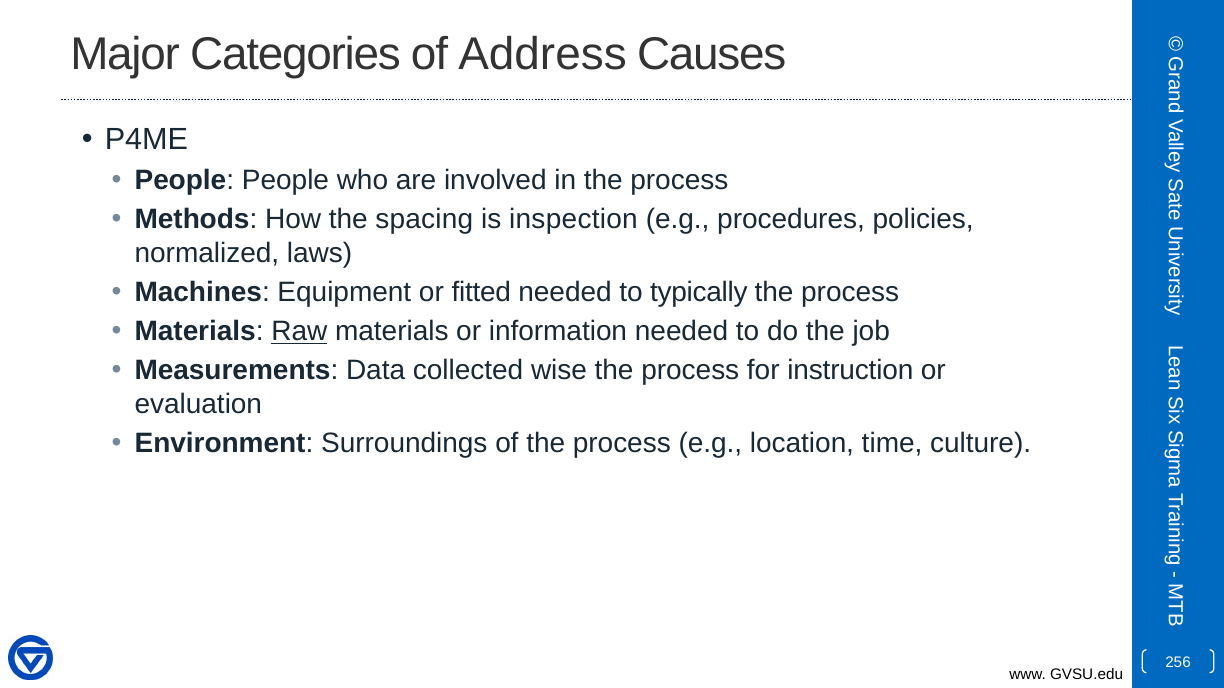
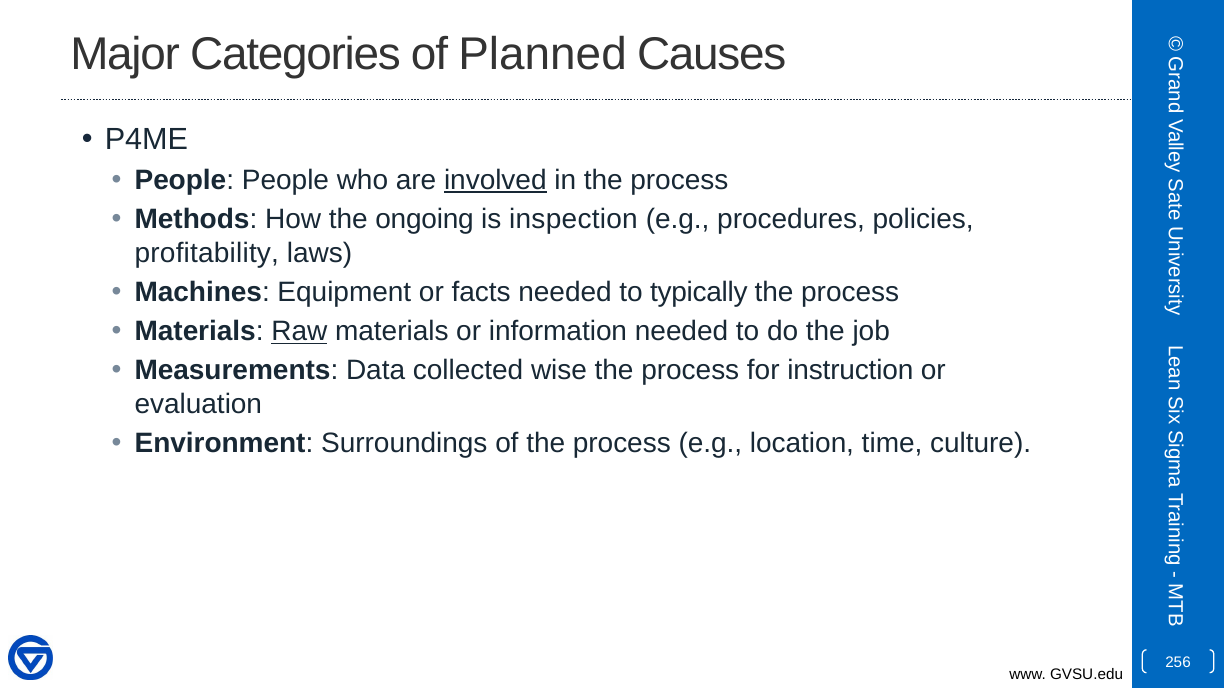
Address: Address -> Planned (543, 54)
involved underline: none -> present (495, 180)
spacing: spacing -> ongoing (425, 220)
normalized: normalized -> profitability (207, 253)
fitted: fitted -> facts (481, 292)
